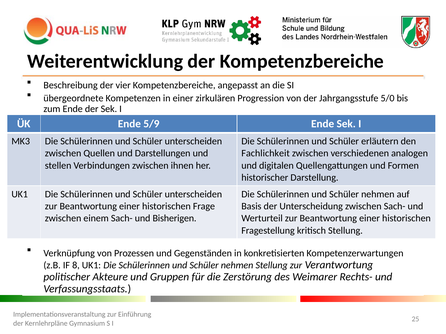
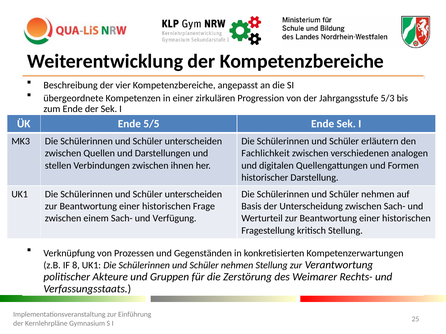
5/0: 5/0 -> 5/3 (388, 98)
5/9: 5/9 -> 5/5 (151, 124)
Bisherigen: Bisherigen -> Verfügung (175, 219)
